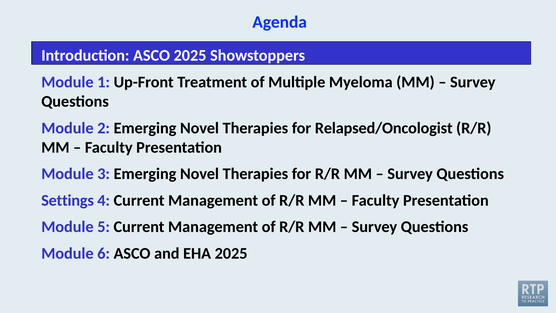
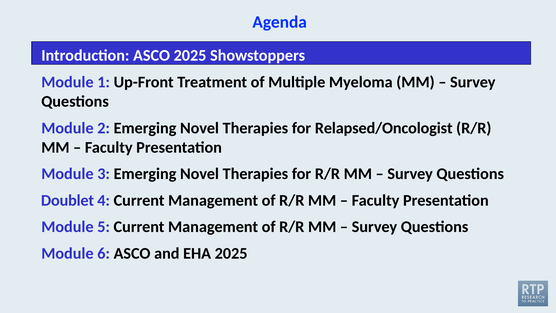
Settings: Settings -> Doublet (68, 200)
